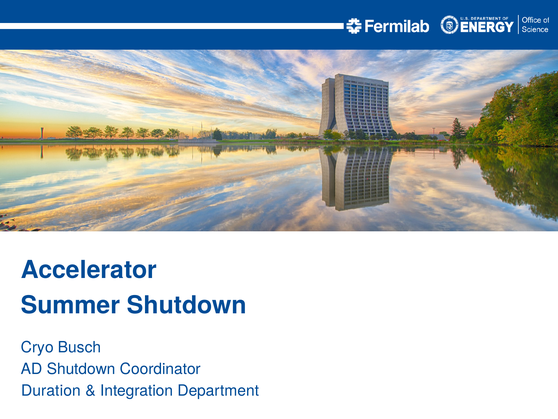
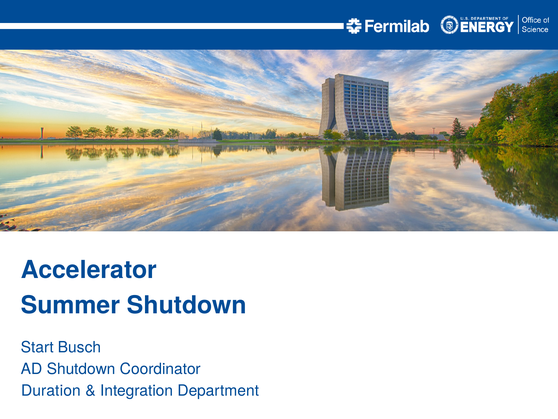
Cryo: Cryo -> Start (37, 347)
